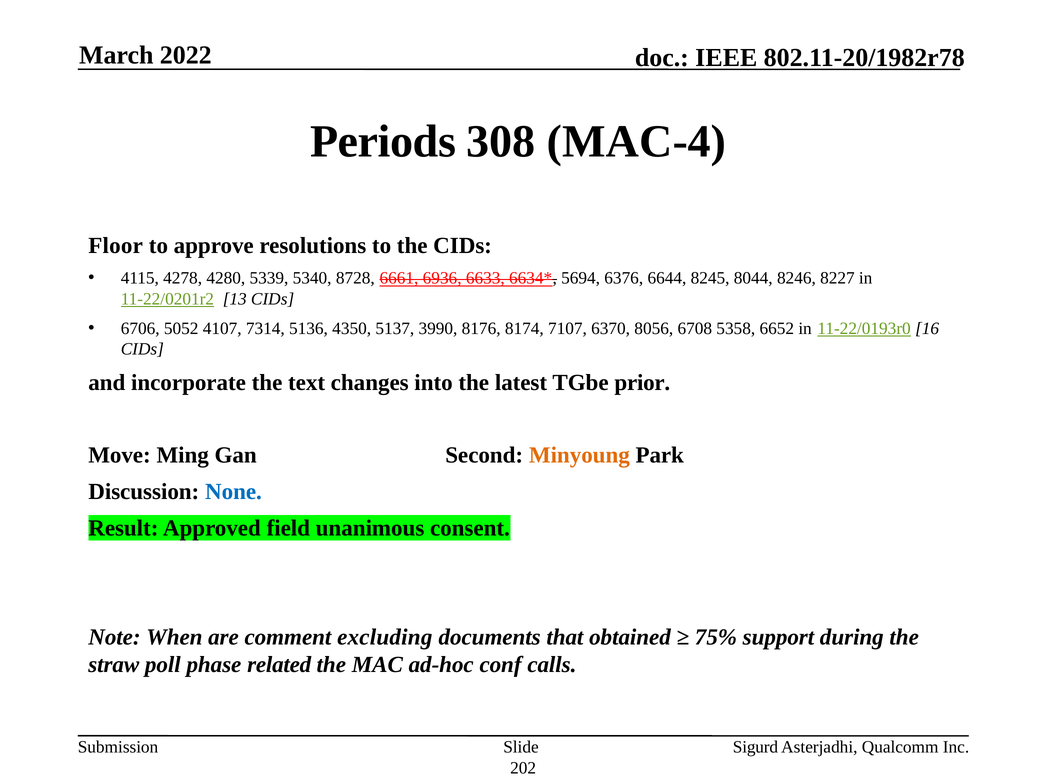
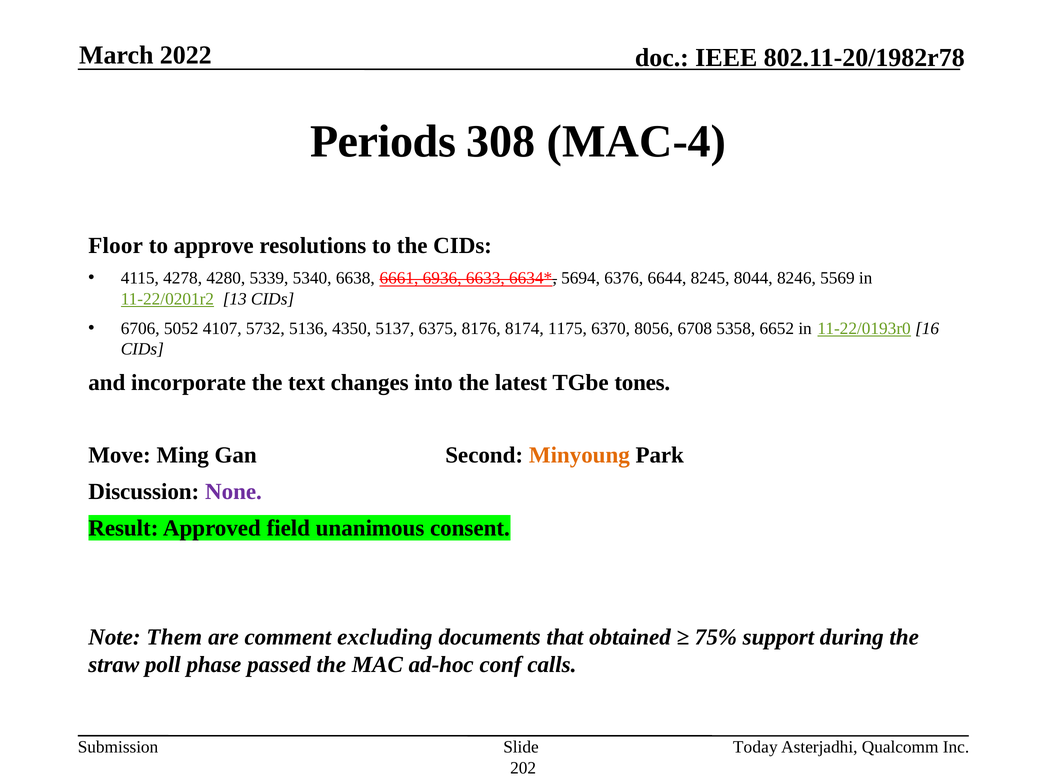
8728: 8728 -> 6638 (355, 278)
8227: 8227 -> 5569 (837, 278)
7314: 7314 -> 5732 (265, 328)
3990: 3990 -> 6375 (438, 328)
7107: 7107 -> 1175 (567, 328)
prior: prior -> tones (642, 382)
None colour: blue -> purple (233, 491)
When: When -> Them (174, 637)
related: related -> passed (279, 664)
Sigurd: Sigurd -> Today (755, 747)
